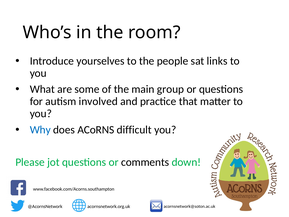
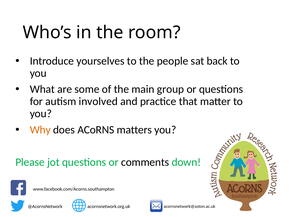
links: links -> back (217, 61)
Why colour: blue -> orange (40, 130)
difficult: difficult -> matters (134, 130)
